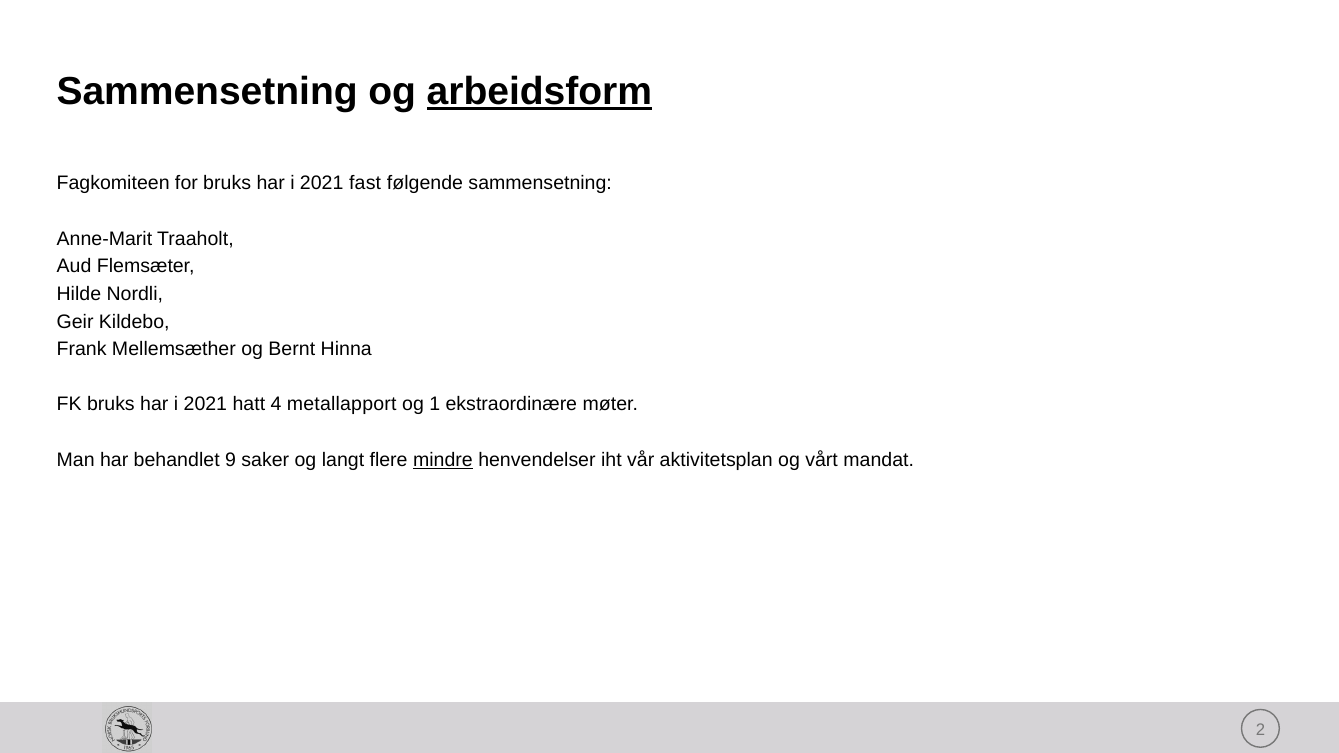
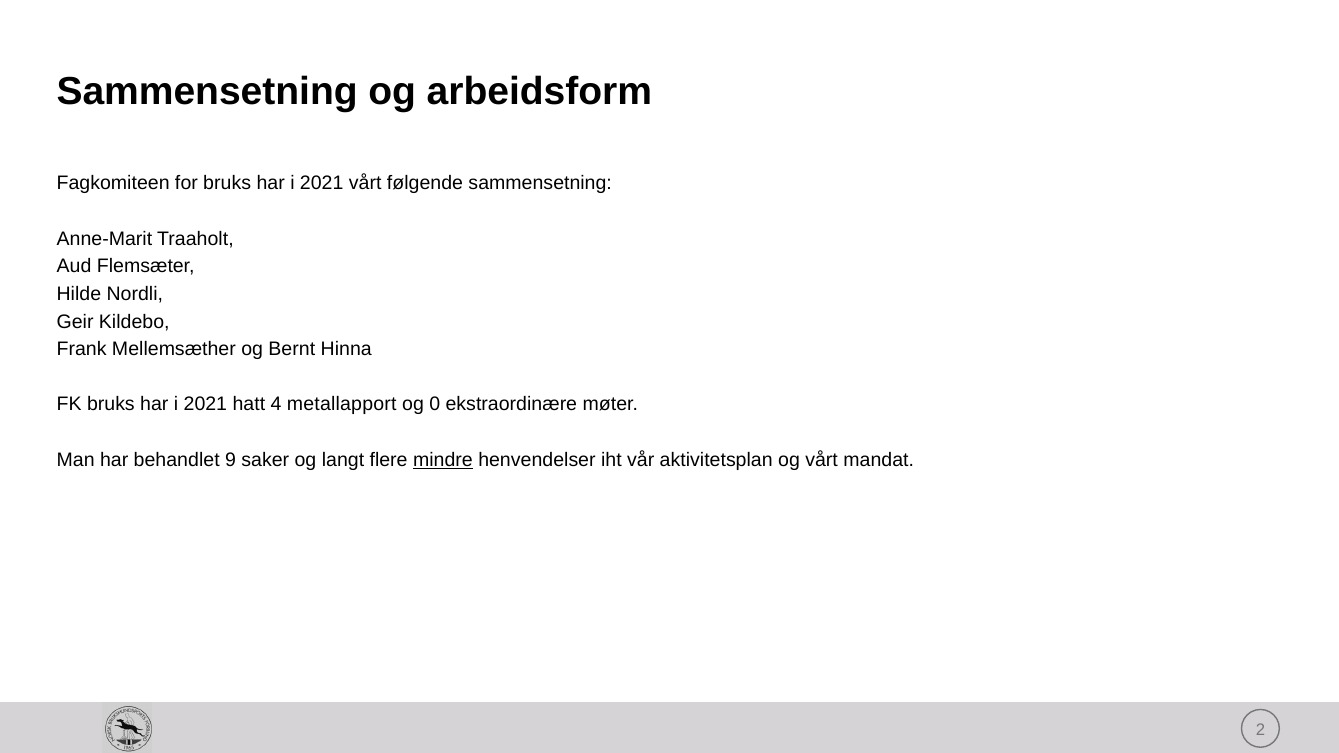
arbeidsform underline: present -> none (539, 92)
2021 fast: fast -> vårt (365, 183)
1: 1 -> 0 (435, 405)
